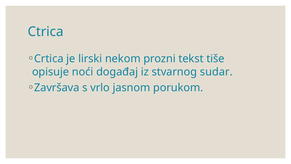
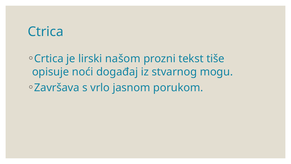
nekom: nekom -> našom (123, 59)
sudar: sudar -> mogu (216, 72)
